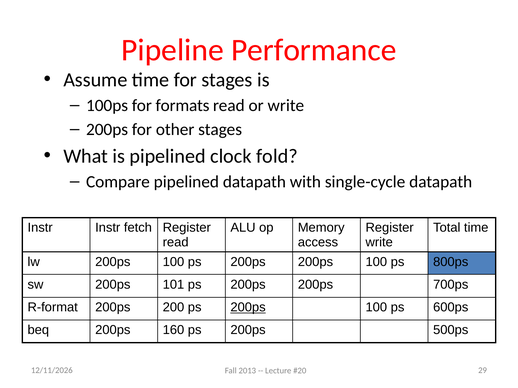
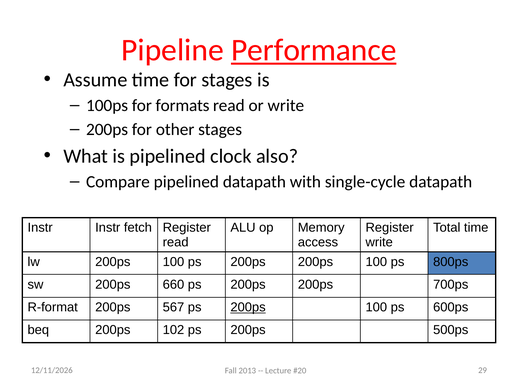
Performance underline: none -> present (314, 50)
fold: fold -> also (277, 156)
101: 101 -> 660 (173, 285)
200: 200 -> 567 (173, 308)
160: 160 -> 102 (173, 330)
